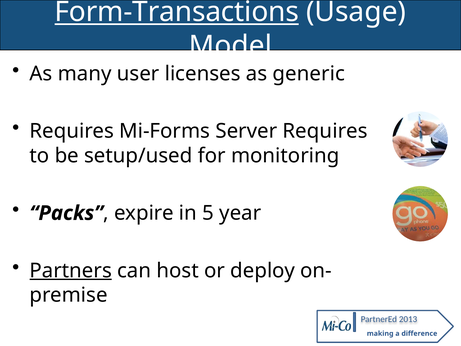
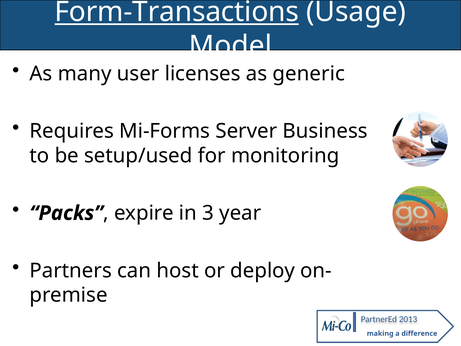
Server Requires: Requires -> Business (325, 131)
5: 5 -> 3 (208, 213)
Partners underline: present -> none (71, 270)
